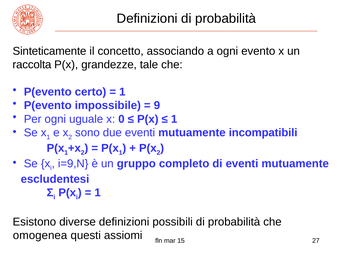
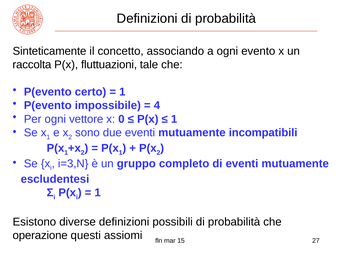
grandezze: grandezze -> fluttuazioni (109, 65)
9: 9 -> 4 (157, 106)
uguale: uguale -> vettore (86, 119)
i=9,N: i=9,N -> i=3,N (73, 164)
omogenea: omogenea -> operazione (40, 235)
